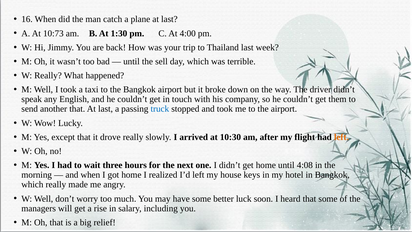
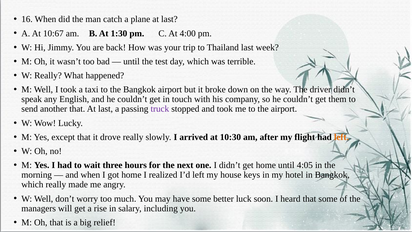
10:73: 10:73 -> 10:67 (53, 33)
sell: sell -> test (161, 61)
truck colour: blue -> purple (160, 109)
4:08: 4:08 -> 4:05 (305, 165)
